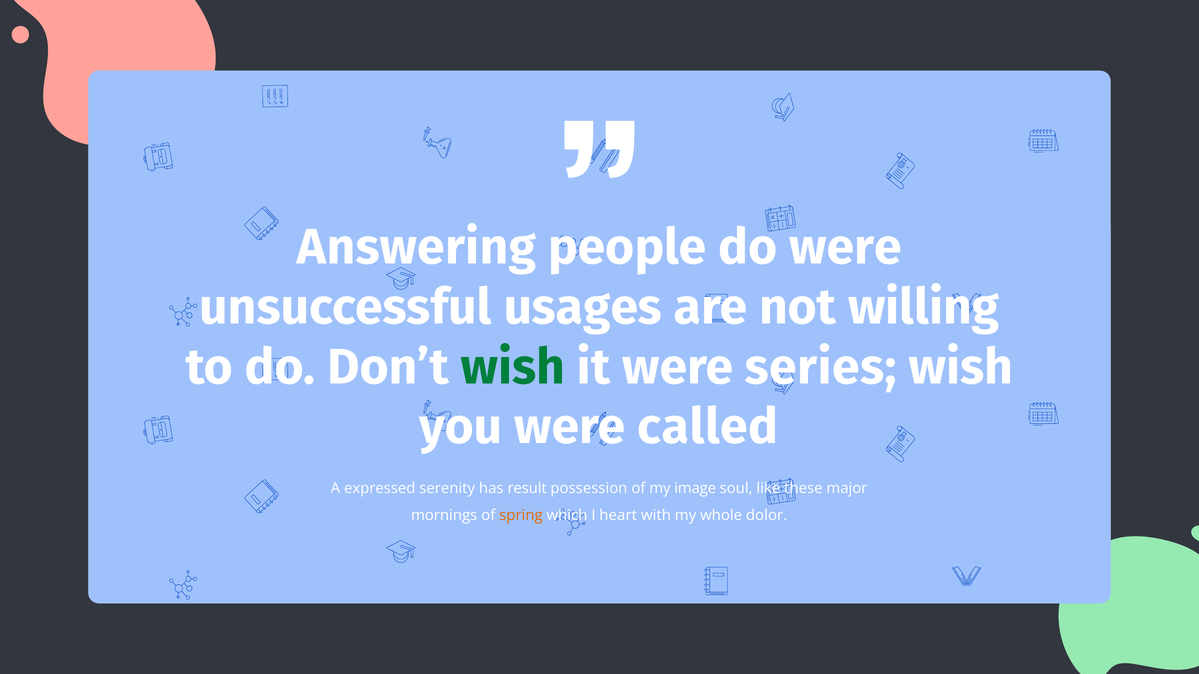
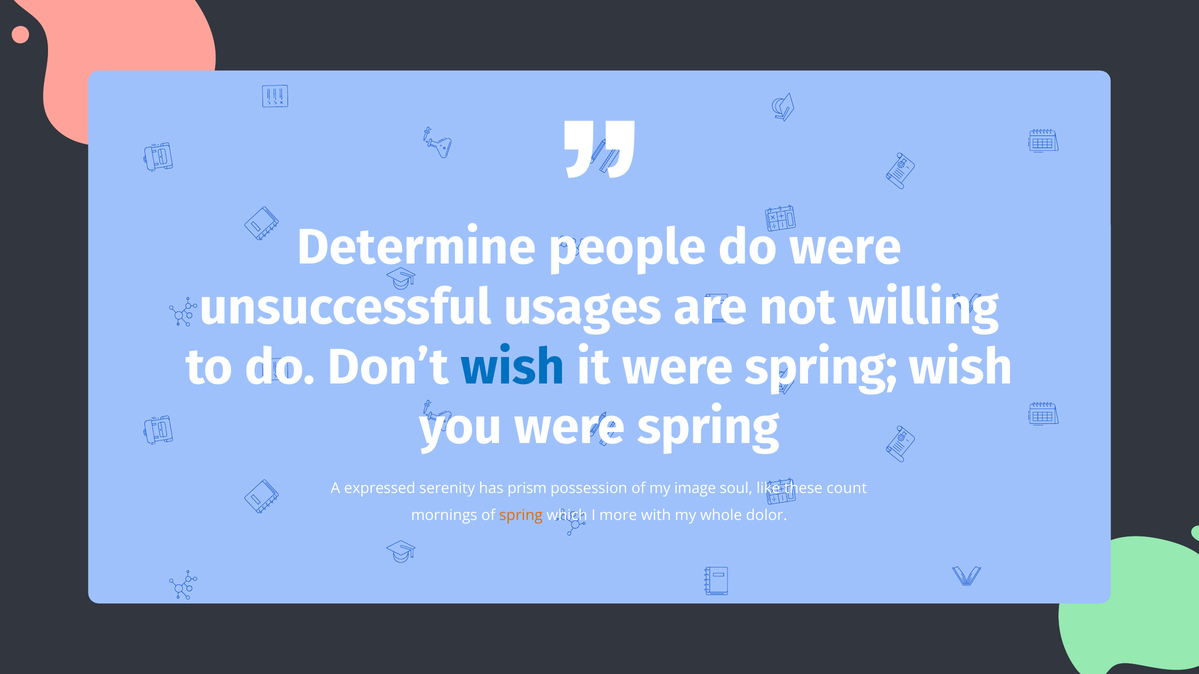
Answering: Answering -> Determine (417, 247)
wish colour: green -> blue (513, 367)
it were series: series -> spring (821, 367)
you were called: called -> spring (708, 427)
result: result -> prism (527, 489)
major: major -> count (847, 489)
heart: heart -> more (618, 516)
